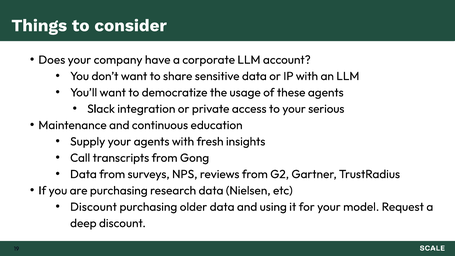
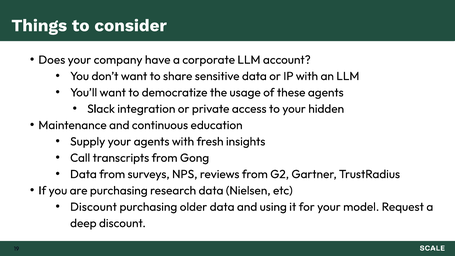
serious: serious -> hidden (326, 109)
